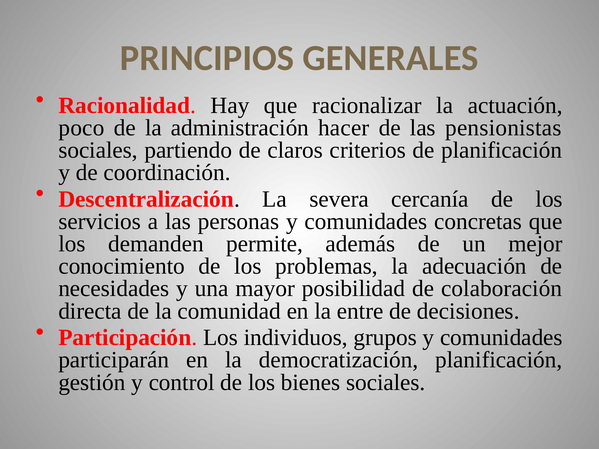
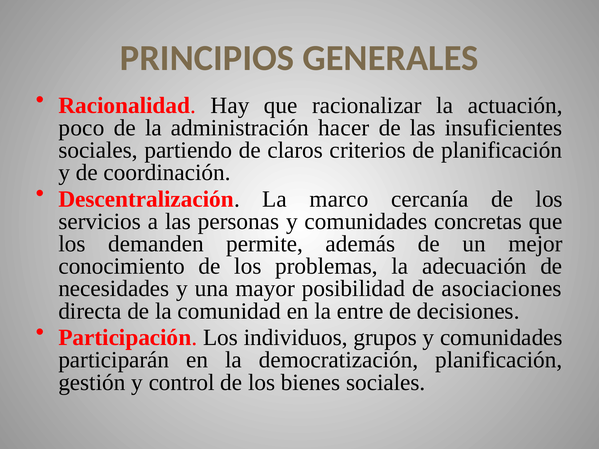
pensionistas: pensionistas -> insuficientes (504, 128)
severa: severa -> marco (339, 199)
colaboración: colaboración -> asociaciones (502, 289)
